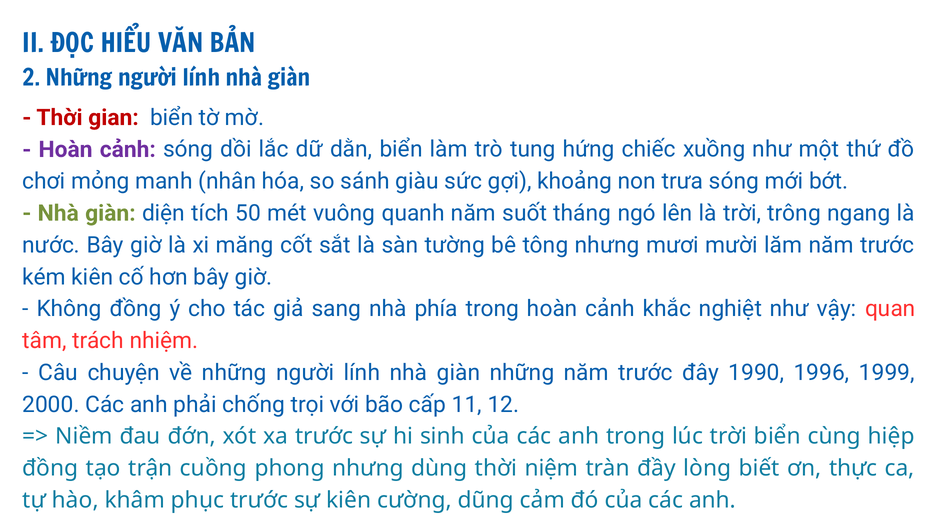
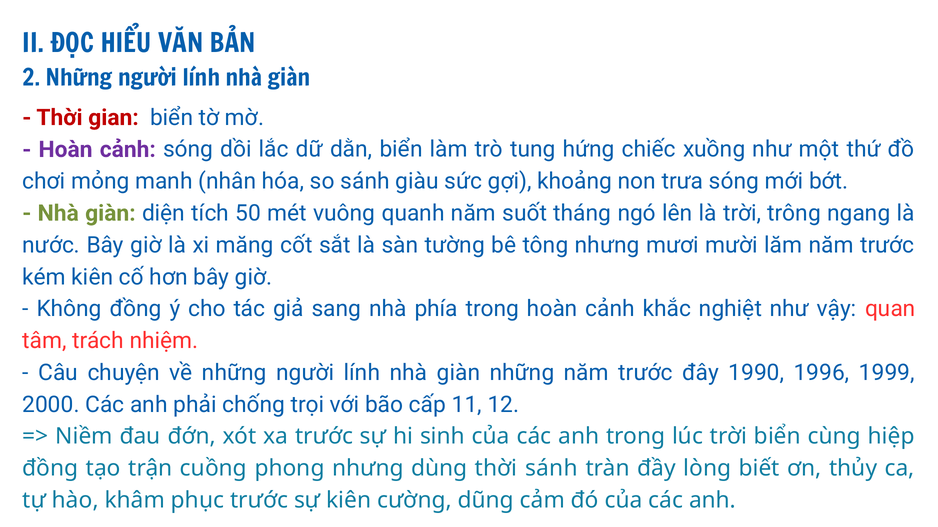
thời niệm: niệm -> sánh (551, 469)
thực: thực -> thủy (853, 469)
